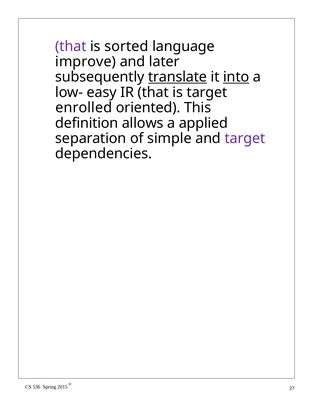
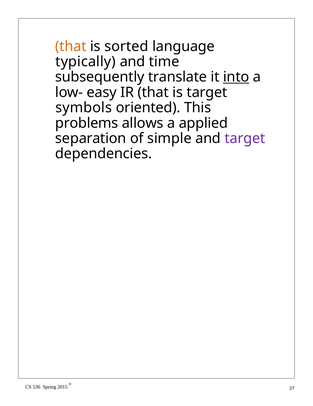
that colour: purple -> orange (71, 46)
improve: improve -> typically (86, 61)
later: later -> time (164, 61)
translate underline: present -> none (178, 77)
enrolled: enrolled -> symbols (84, 107)
definition: definition -> problems (87, 123)
